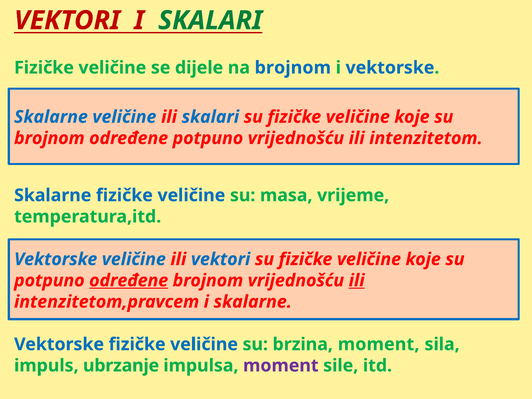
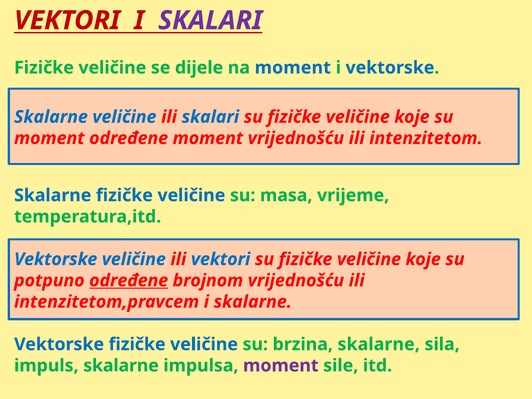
SKALARI colour: green -> purple (210, 20)
na brojnom: brojnom -> moment (293, 68)
brojnom: brojnom -> moment (49, 138)
određene potpuno: potpuno -> moment (208, 138)
ili underline: present -> none (357, 281)
brzina moment: moment -> skalarne (379, 344)
impuls ubrzanje: ubrzanje -> skalarne (121, 366)
